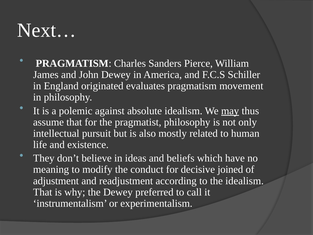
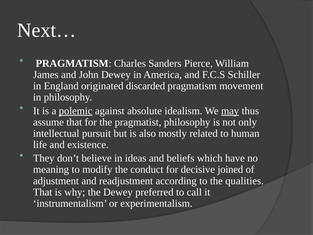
evaluates: evaluates -> discarded (146, 86)
polemic underline: none -> present (76, 111)
the idealism: idealism -> qualities (245, 181)
